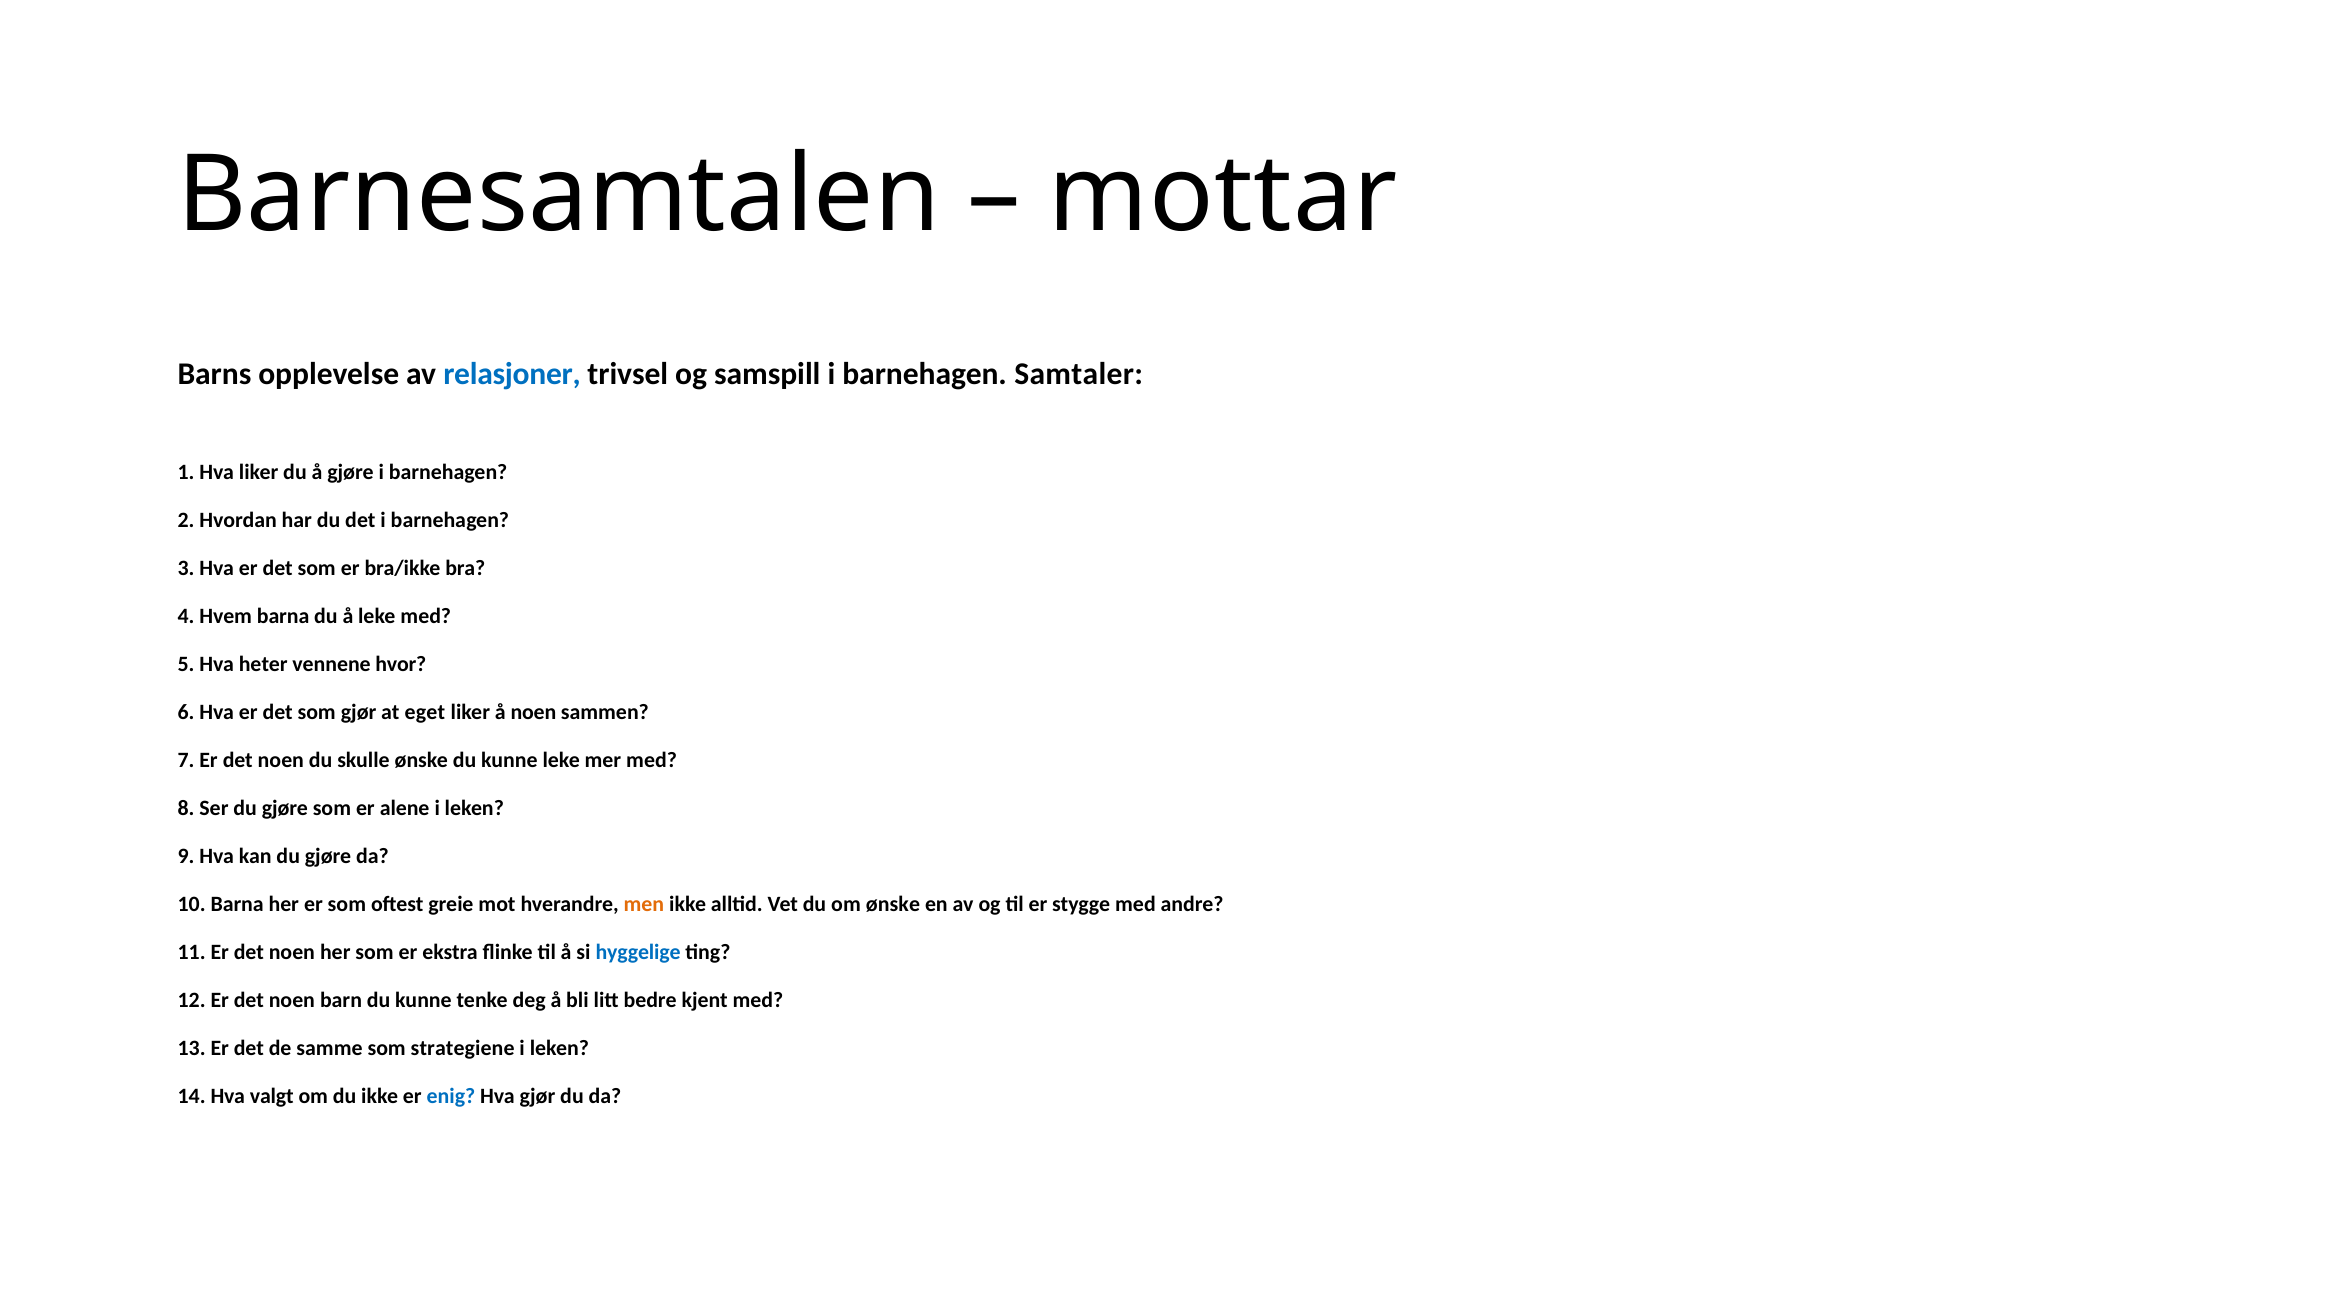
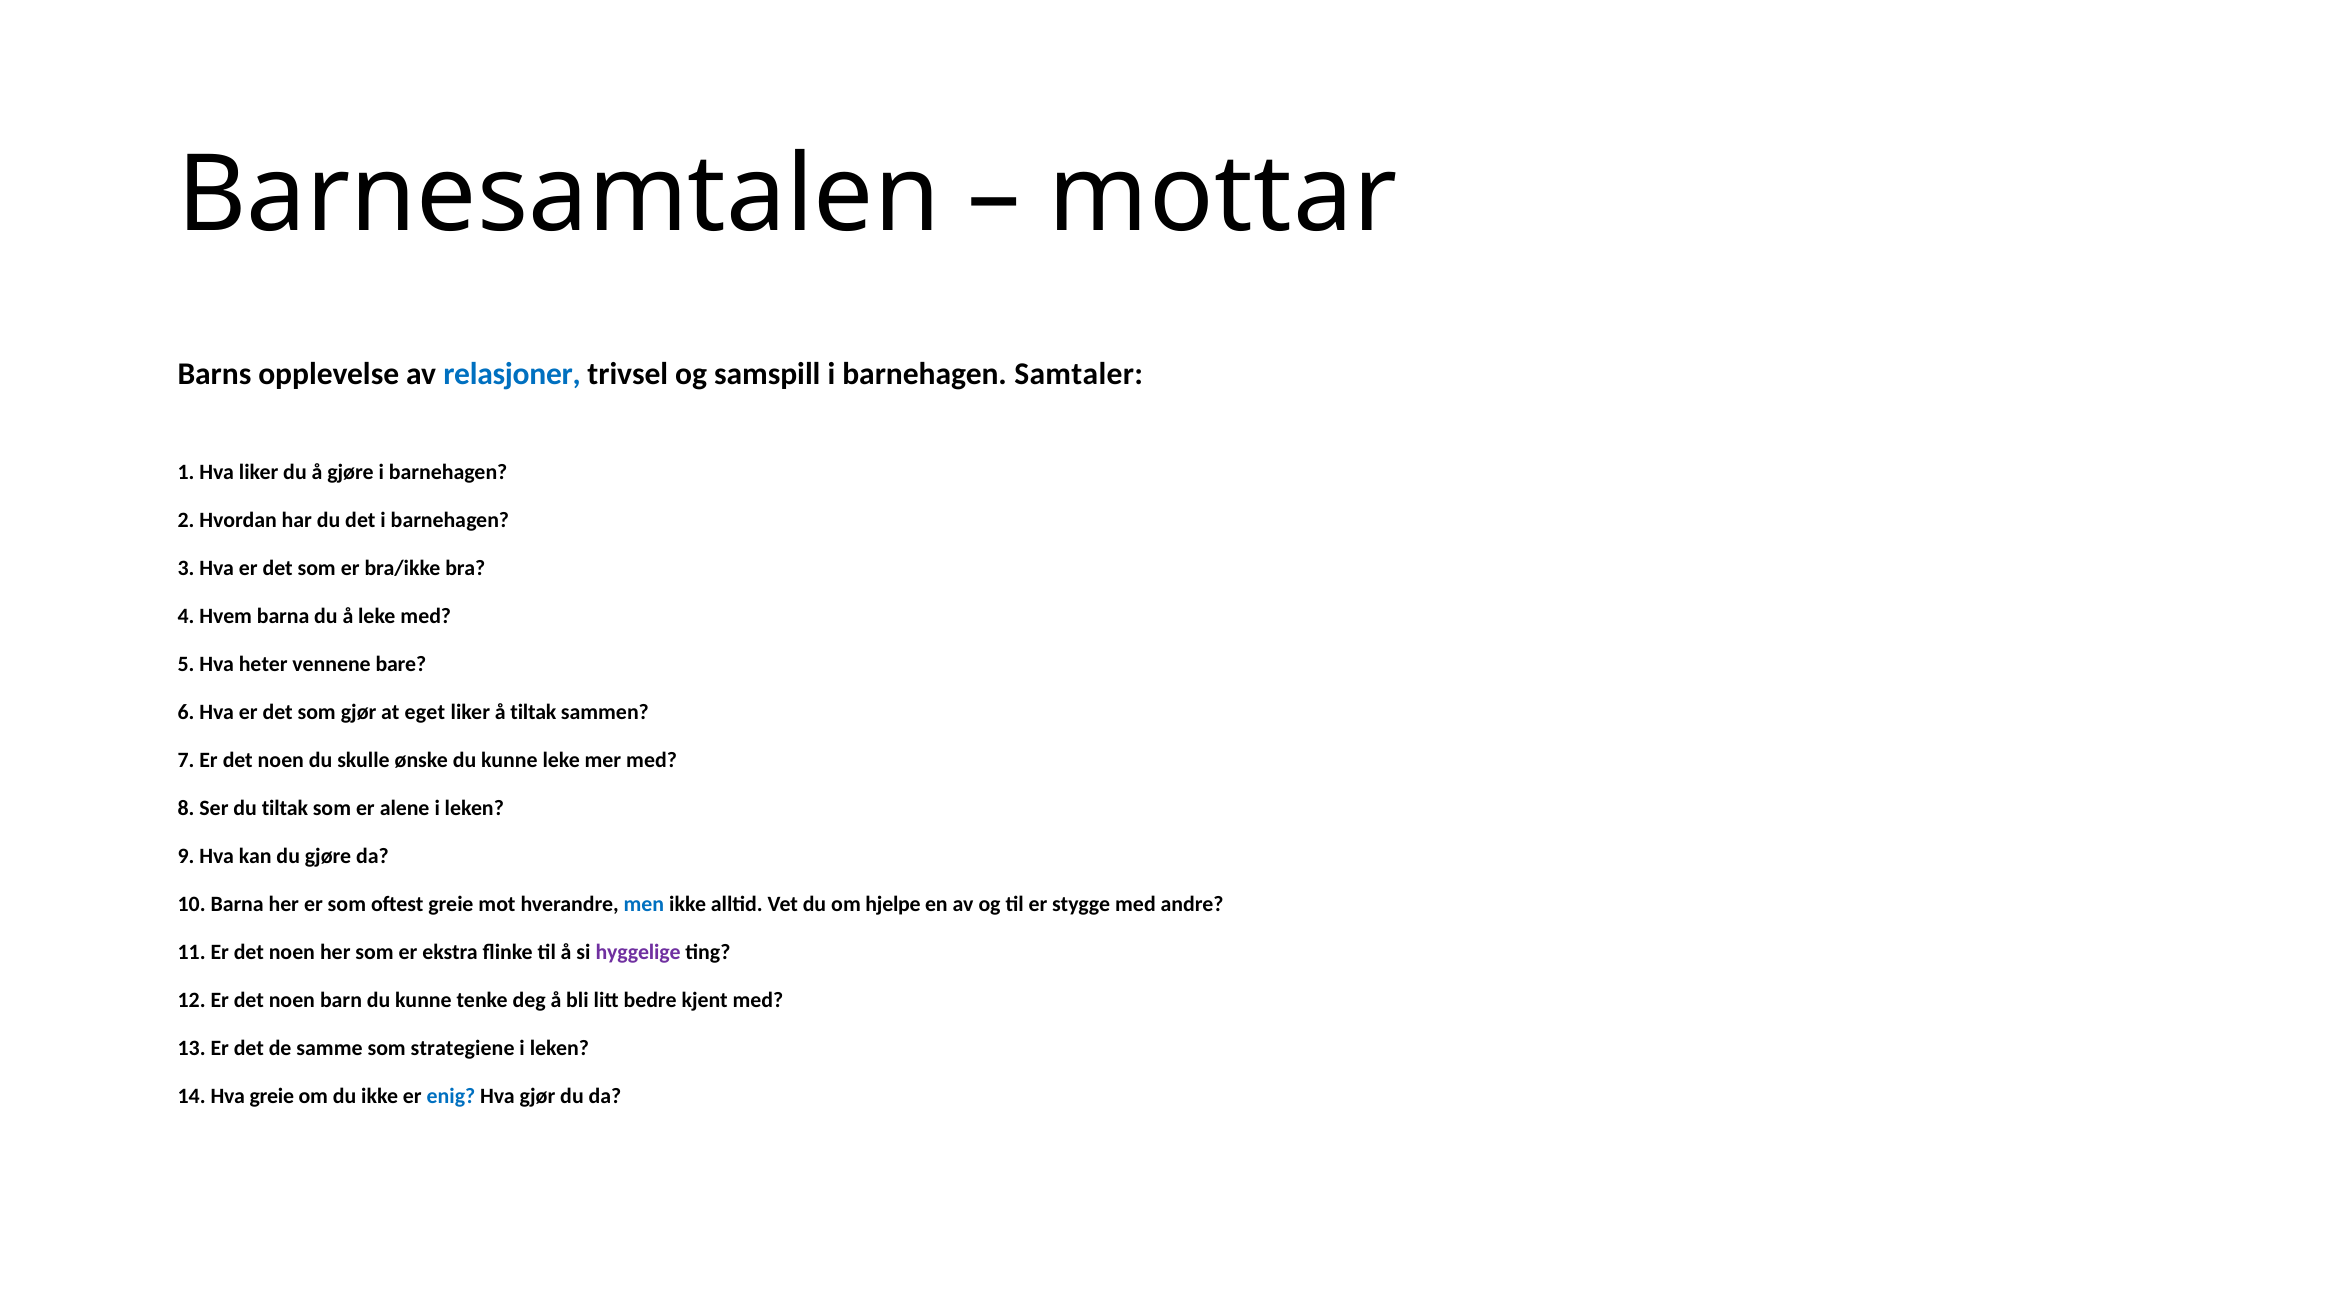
hvor: hvor -> bare (401, 665)
å noen: noen -> tiltak (533, 713)
Ser du gjøre: gjøre -> tiltak (285, 809)
men colour: orange -> blue (644, 904)
om ønske: ønske -> hjelpe (893, 904)
hyggelige colour: blue -> purple (638, 952)
Hva valgt: valgt -> greie (272, 1096)
